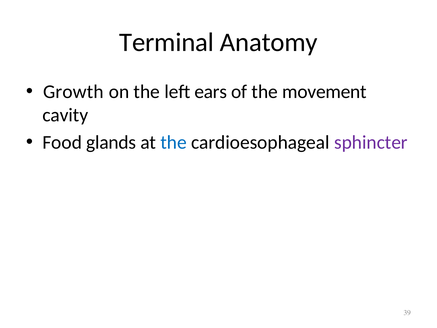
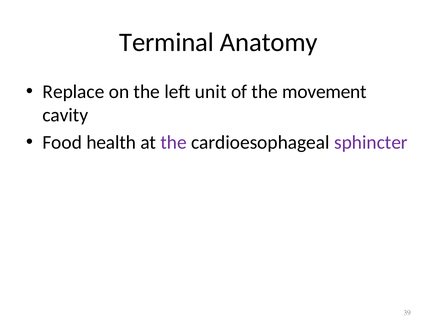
Growth: Growth -> Replace (73, 92)
ears: ears -> unit (211, 92)
glands: glands -> health (111, 142)
the colour: blue -> purple (174, 142)
